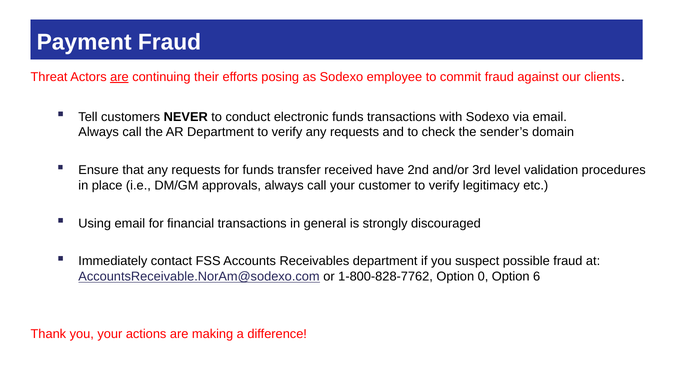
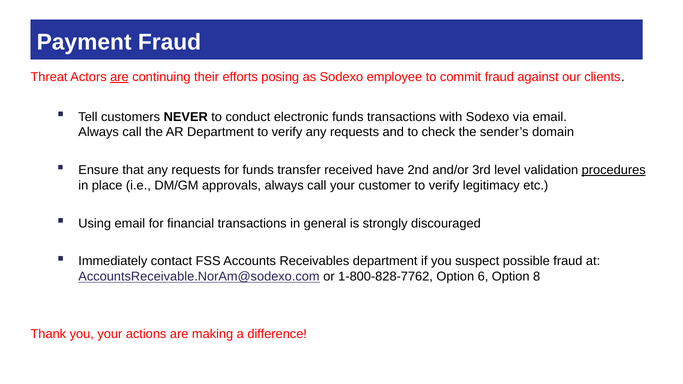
procedures underline: none -> present (614, 170)
0: 0 -> 6 (483, 277)
6: 6 -> 8 (537, 277)
